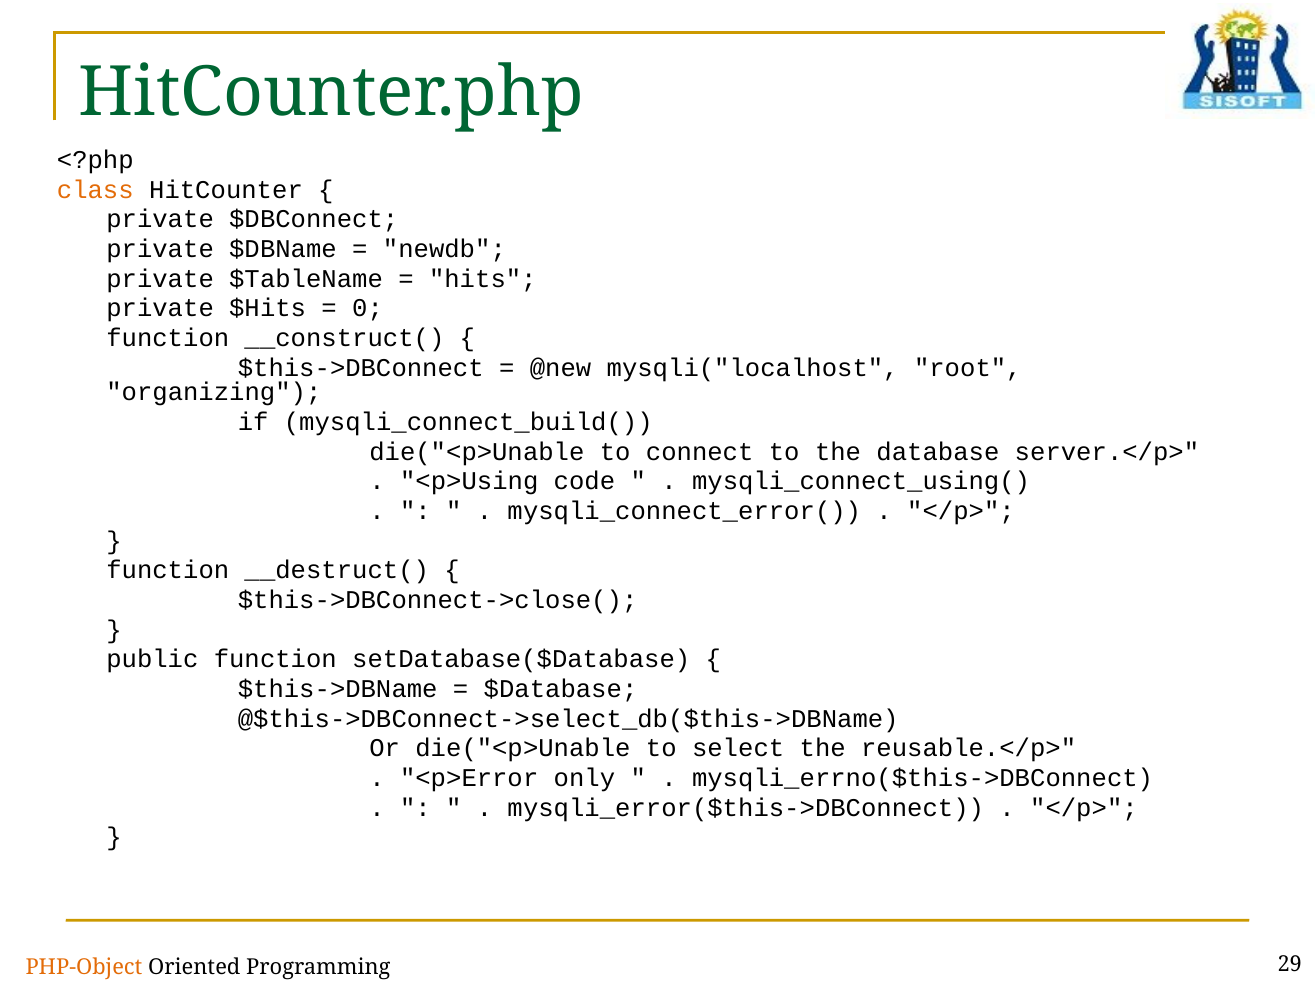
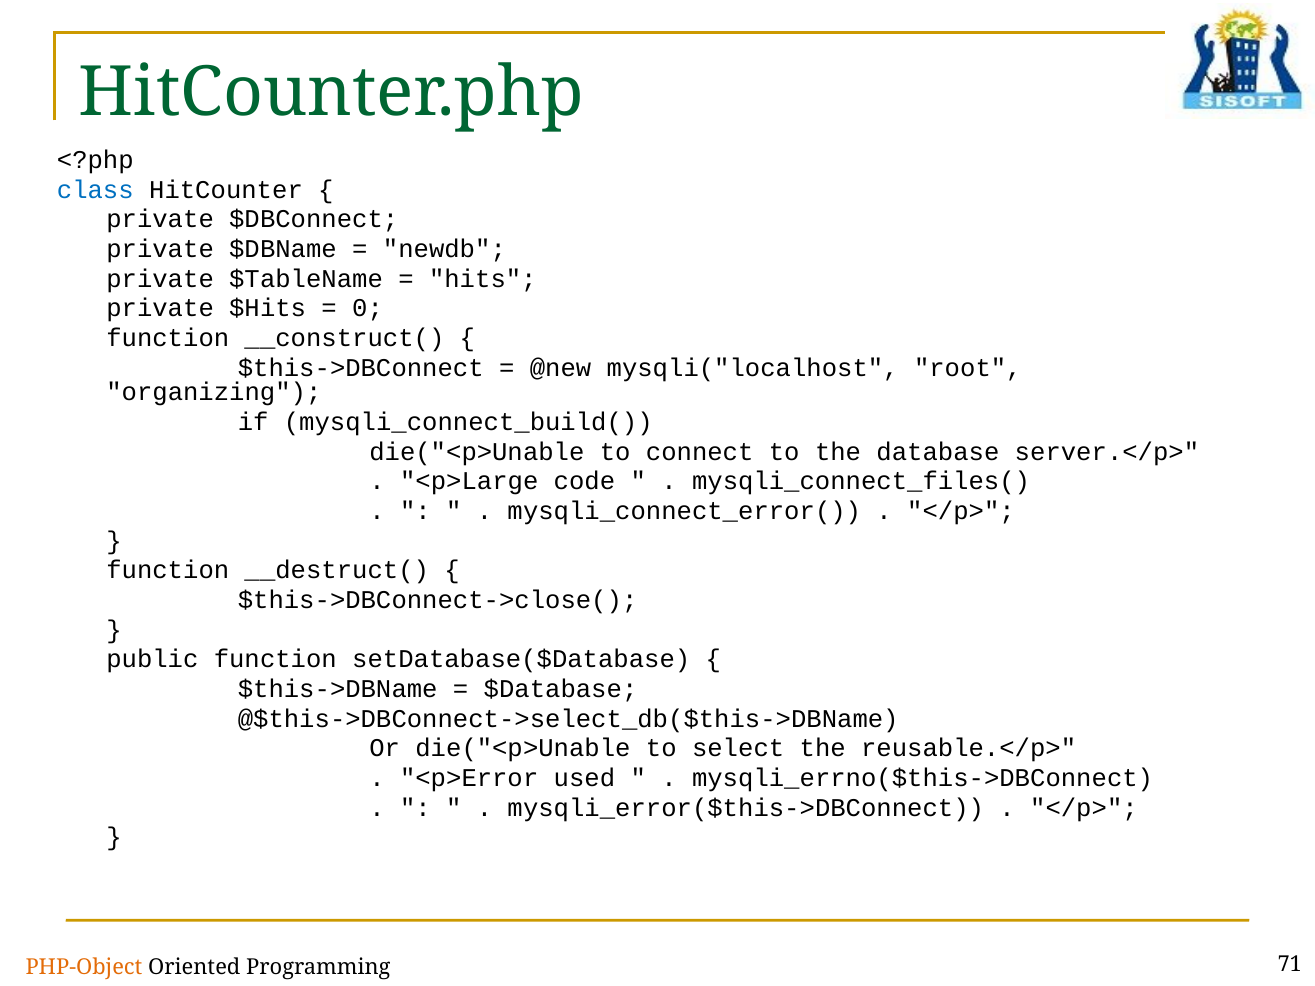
class colour: orange -> blue (95, 190)
<p>Using: <p>Using -> <p>Large (469, 481)
mysqli_connect_using(: mysqli_connect_using( -> mysqli_connect_files( (861, 481)
only: only -> used (584, 778)
29: 29 -> 71 (1290, 964)
